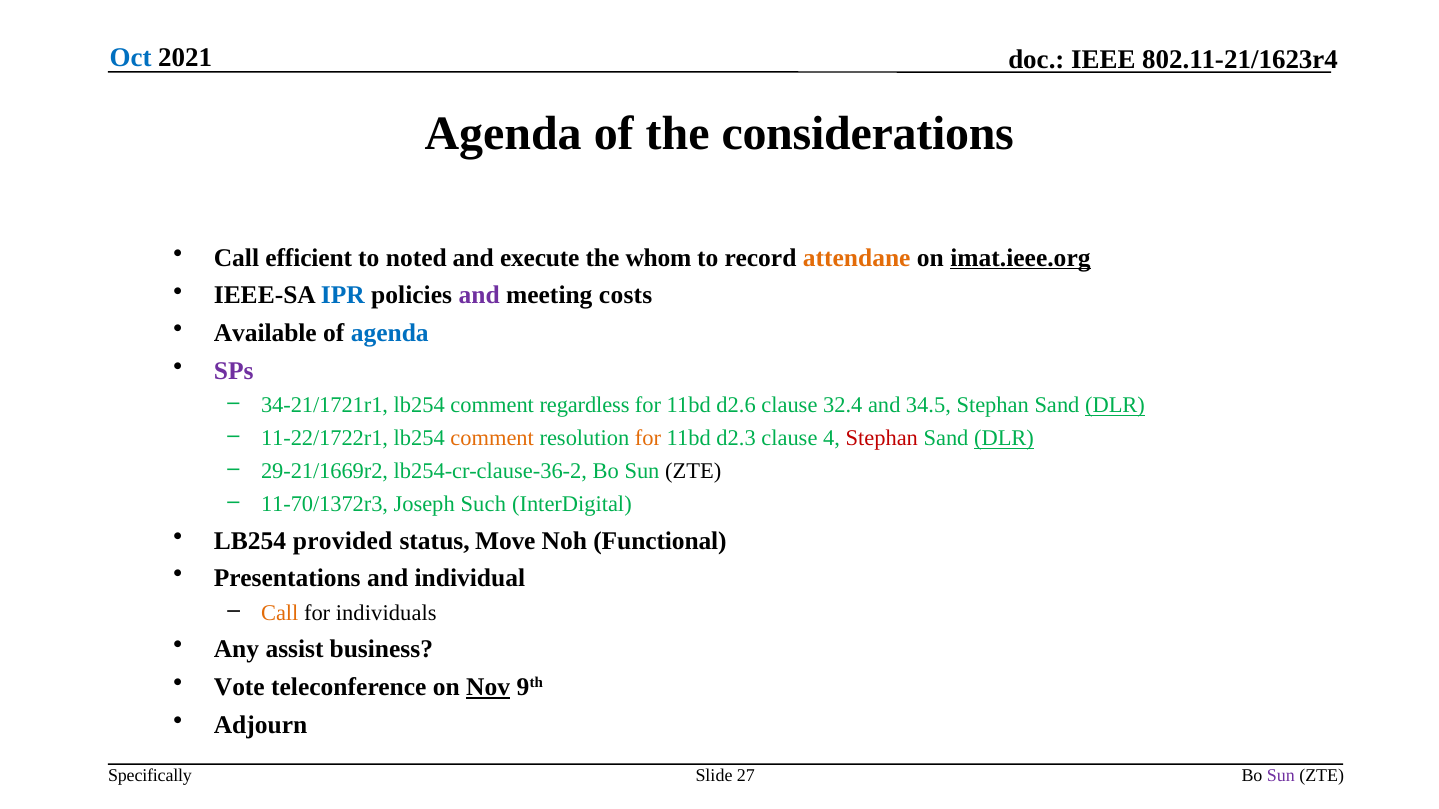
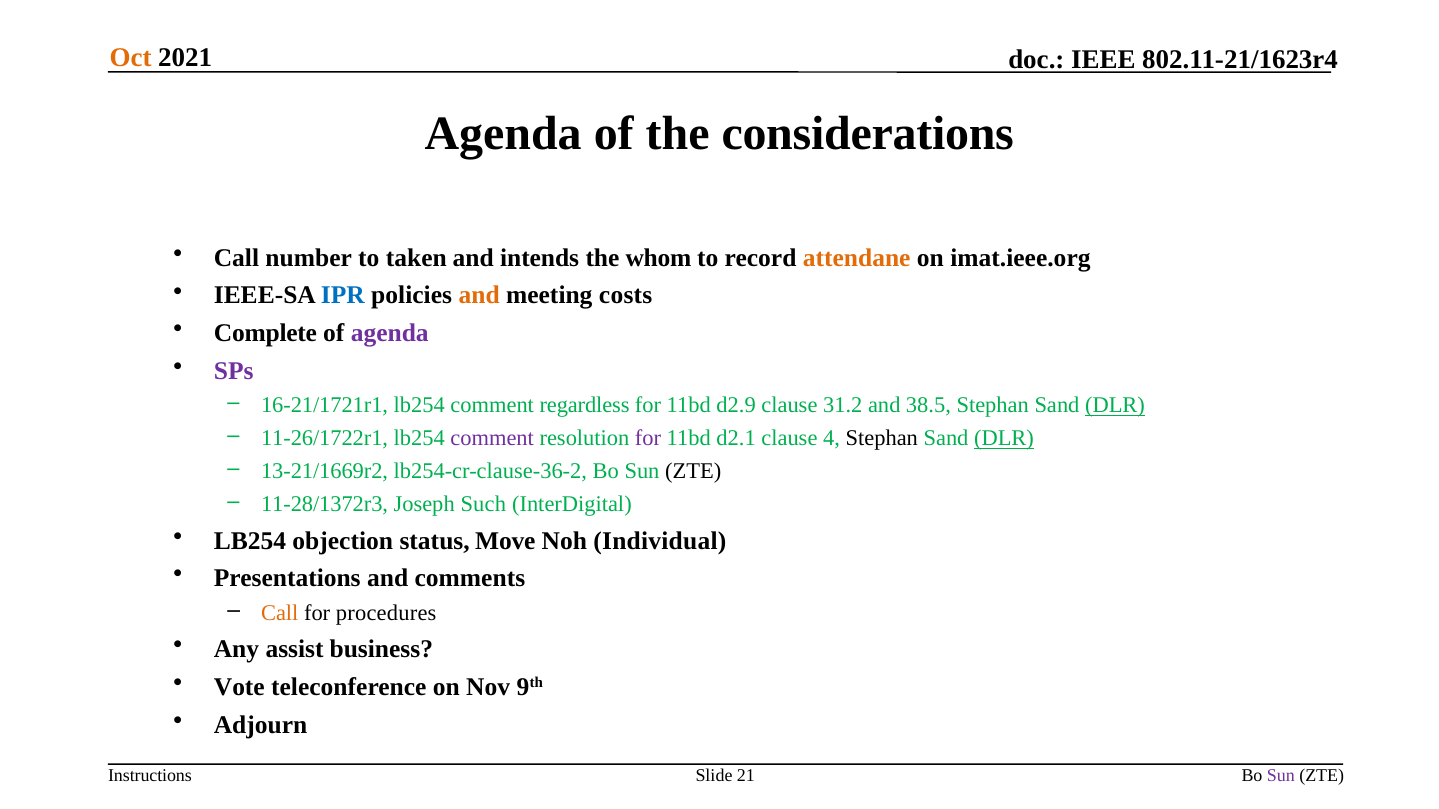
Oct colour: blue -> orange (131, 57)
efficient: efficient -> number (309, 258)
noted: noted -> taken (416, 258)
execute: execute -> intends (540, 258)
imat.ieee.org underline: present -> none (1020, 258)
and colour: purple -> orange (479, 296)
Available: Available -> Complete (265, 333)
agenda colour: blue -> purple (390, 333)
34-21/1721r1: 34-21/1721r1 -> 16-21/1721r1 (325, 406)
d2.6: d2.6 -> d2.9 (736, 406)
32.4: 32.4 -> 31.2 (843, 406)
34.5: 34.5 -> 38.5 (928, 406)
11-22/1722r1: 11-22/1722r1 -> 11-26/1722r1 (325, 439)
comment colour: orange -> purple (492, 439)
for colour: orange -> purple (648, 439)
d2.3: d2.3 -> d2.1 (736, 439)
Stephan colour: red -> black (882, 439)
29-21/1669r2: 29-21/1669r2 -> 13-21/1669r2 (325, 472)
11-70/1372r3: 11-70/1372r3 -> 11-28/1372r3 (325, 505)
provided: provided -> objection (343, 541)
Functional: Functional -> Individual (660, 541)
individual: individual -> comments (470, 579)
individuals: individuals -> procedures (386, 614)
Nov underline: present -> none (488, 687)
Specifically: Specifically -> Instructions (150, 776)
27: 27 -> 21 (746, 776)
